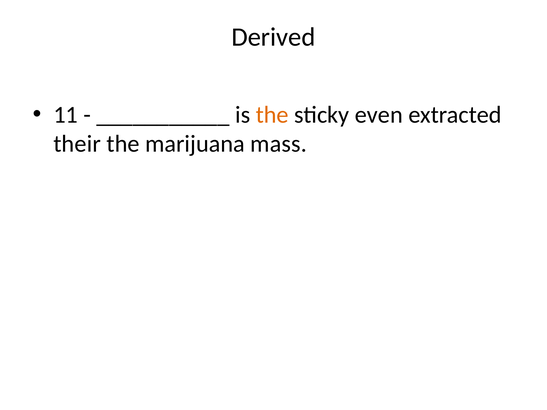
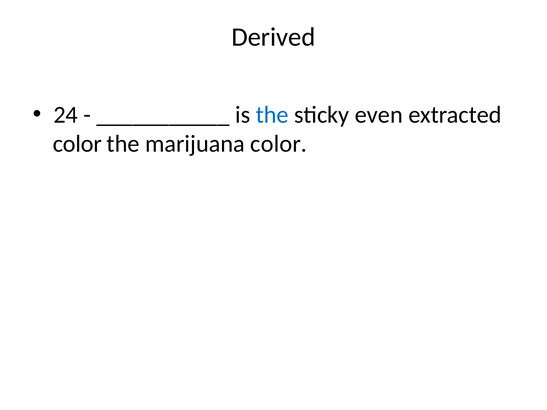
11: 11 -> 24 (66, 115)
the colour: orange -> blue (272, 115)
their: their -> color (77, 144)
marijuana mass: mass -> color (279, 144)
